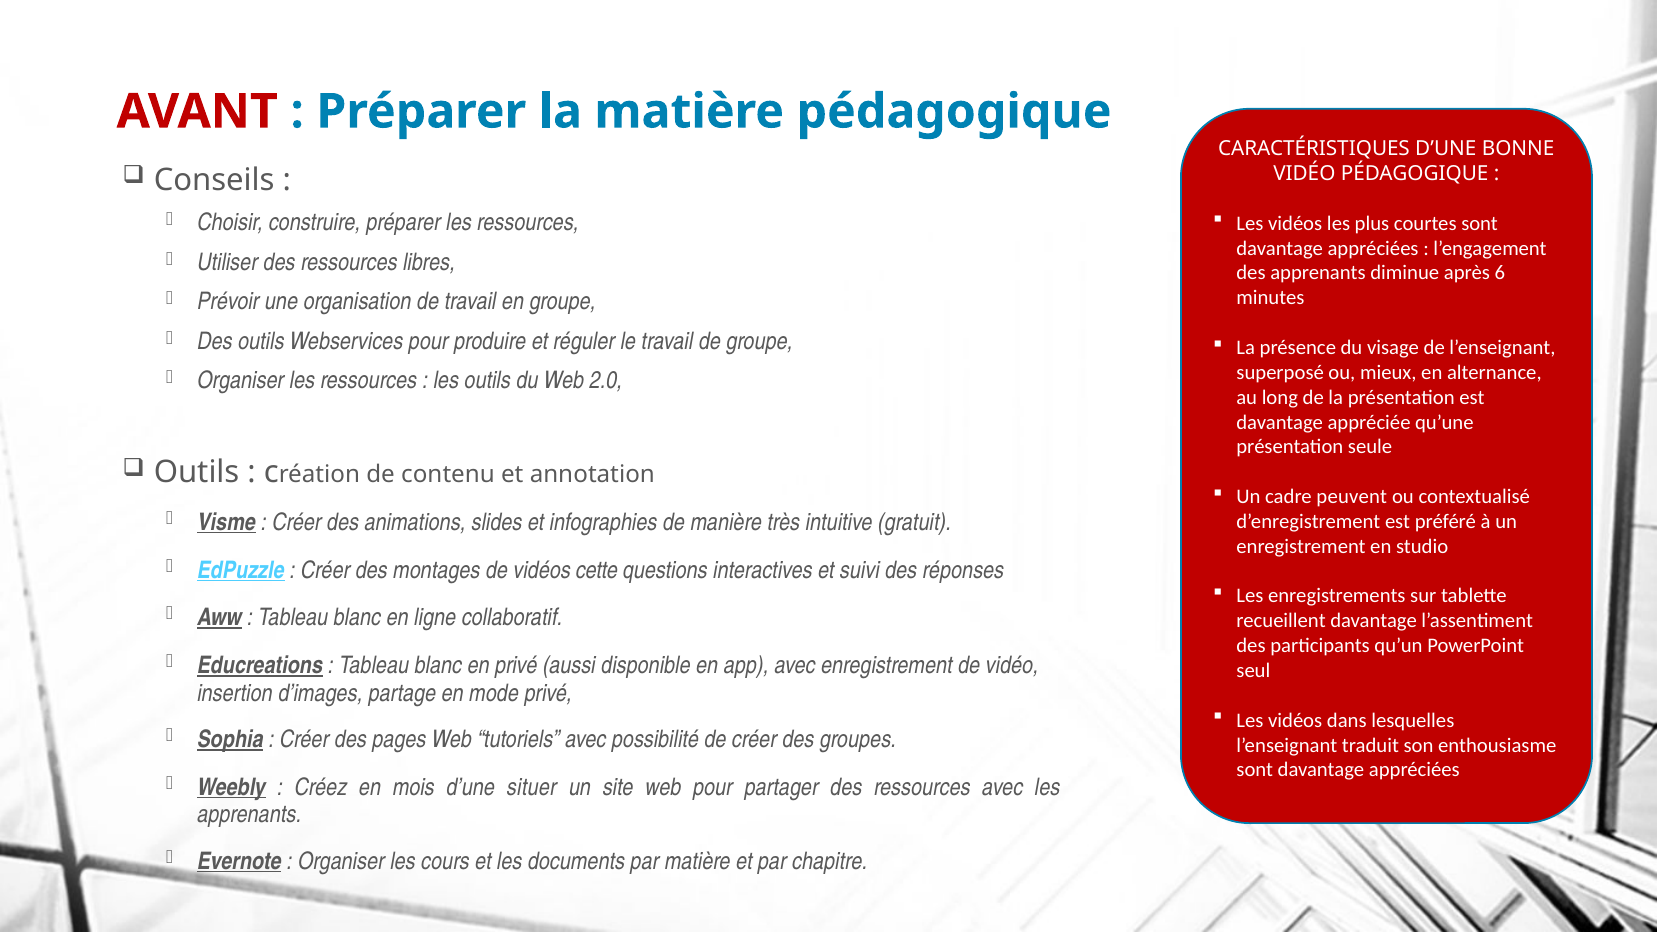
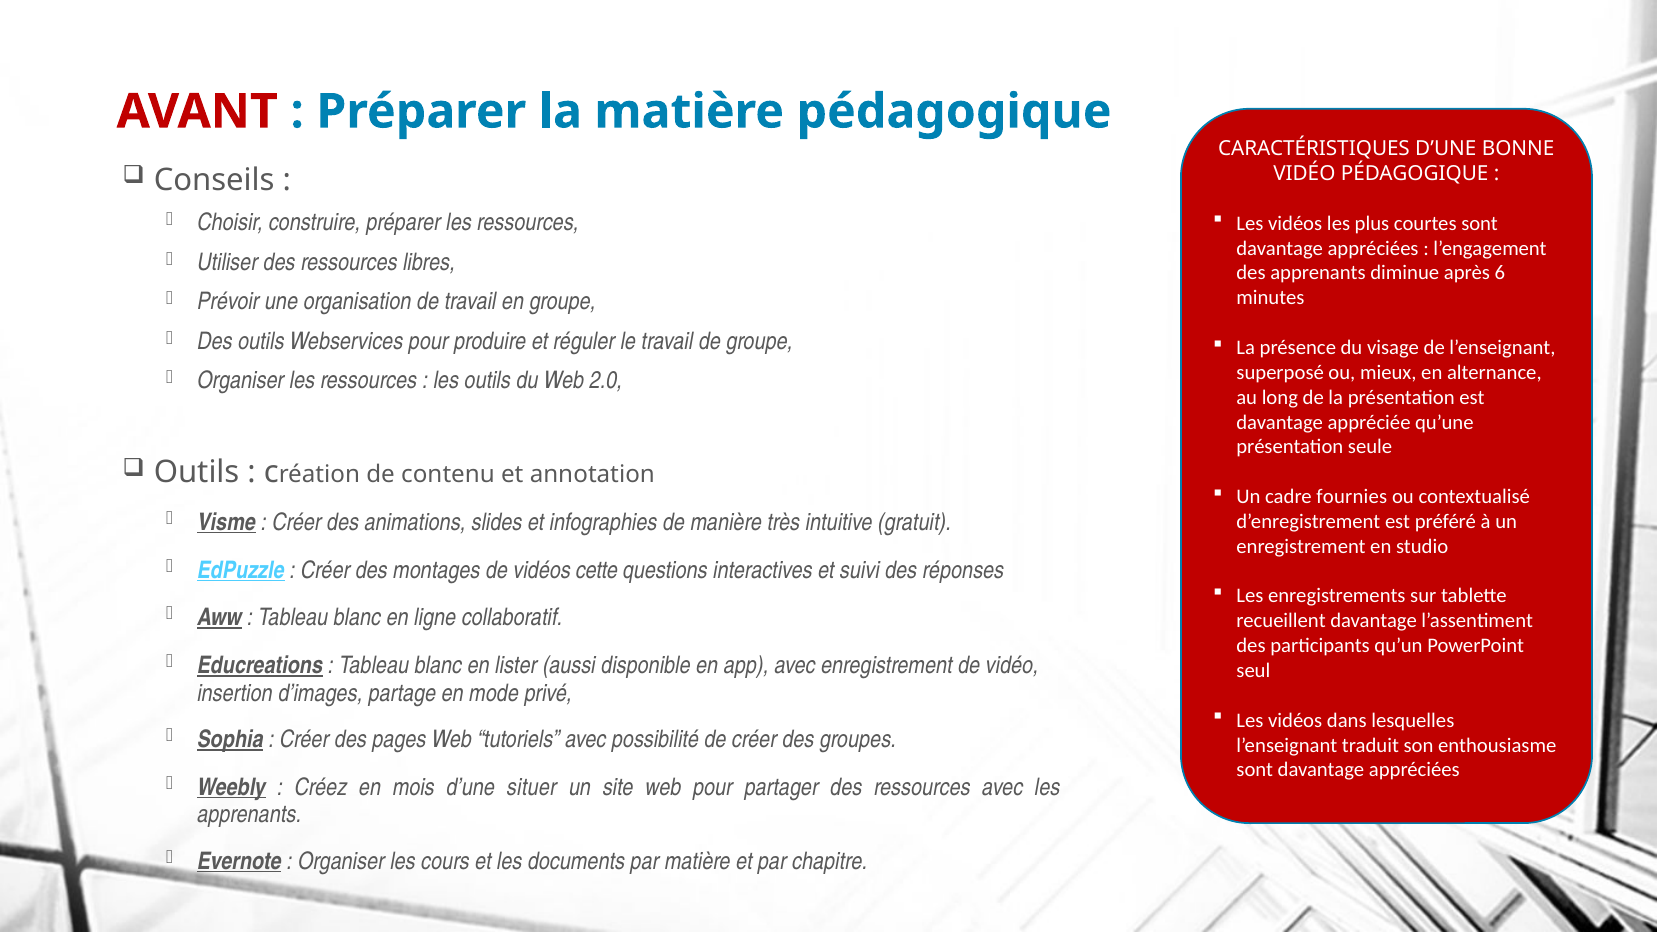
peuvent: peuvent -> fournies (1352, 497)
en privé: privé -> lister (516, 666)
